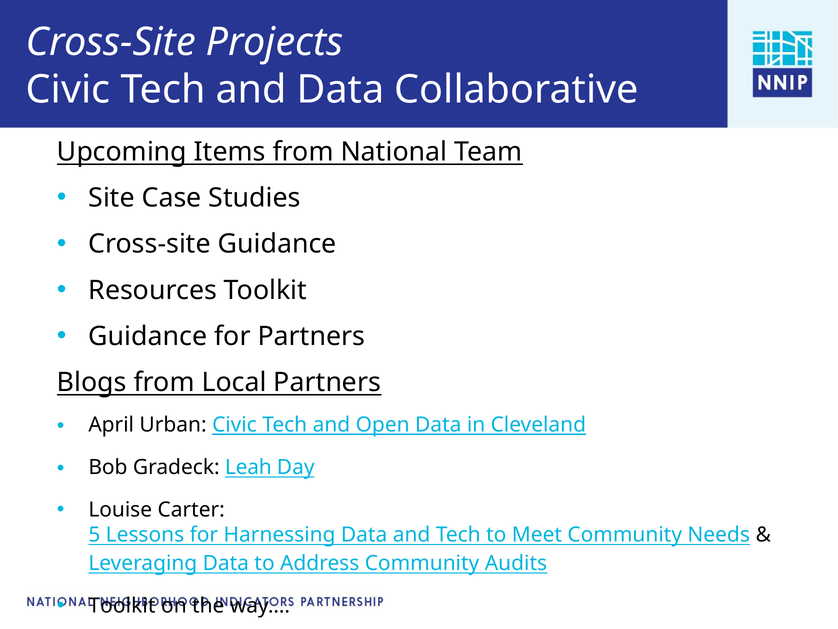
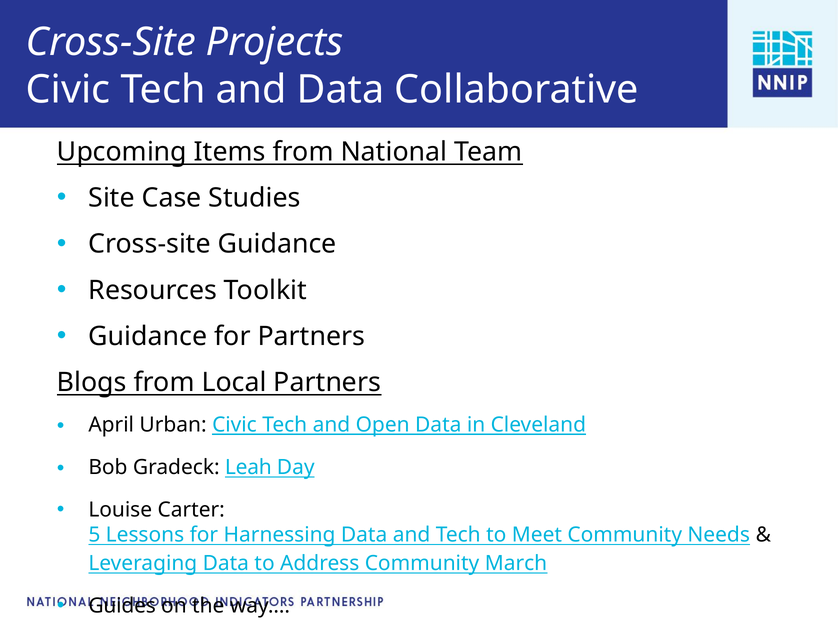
Audits: Audits -> March (516, 563)
Toolkit: Toolkit -> Guides (122, 606)
